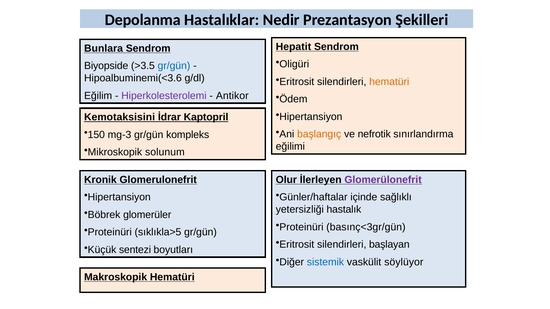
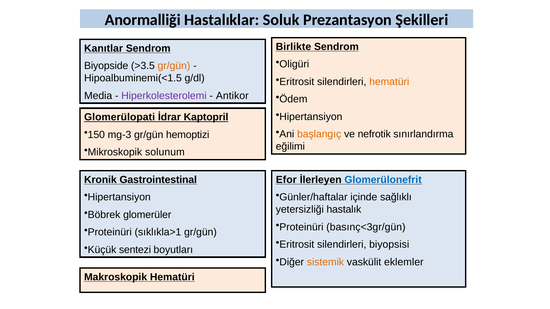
Depolanma: Depolanma -> Anormalliği (143, 20)
Nedir: Nedir -> Soluk (281, 20)
Hepatit: Hepatit -> Birlikte (293, 47)
Bunlara: Bunlara -> Kanıtlar (104, 48)
gr/gün colour: blue -> orange (174, 66)
Hipoalbuminemi(<3.6: Hipoalbuminemi(<3.6 -> Hipoalbuminemi(<1.5 (133, 78)
Eğilim: Eğilim -> Media (98, 96)
Kemotaksisini: Kemotaksisini -> Glomerülopati (120, 117)
kompleks: kompleks -> hemoptizi (188, 135)
Glomerulonefrit: Glomerulonefrit -> Gastrointestinal (158, 180)
Olur: Olur -> Efor (286, 180)
Glomerülonefrit colour: purple -> blue (383, 180)
sıklıkla>5: sıklıkla>5 -> sıklıkla>1 (158, 232)
başlayan: başlayan -> biyopsisi (389, 245)
sistemik colour: blue -> orange (325, 262)
söylüyor: söylüyor -> eklemler (404, 262)
